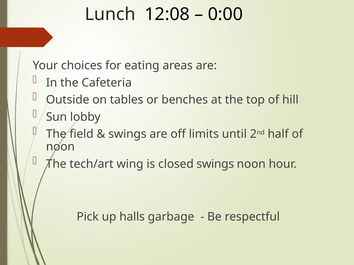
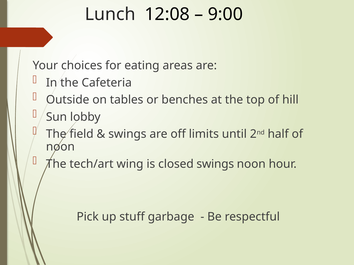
0:00: 0:00 -> 9:00 (225, 14)
halls: halls -> stuff (132, 217)
